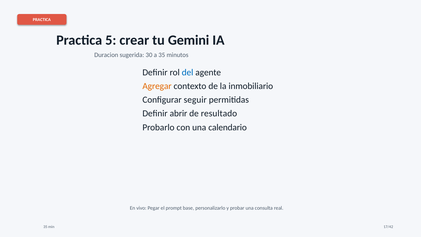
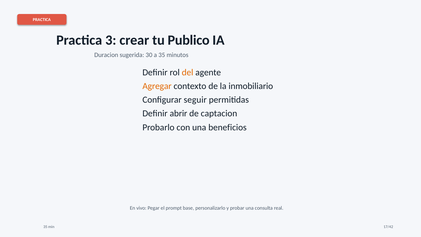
5: 5 -> 3 (111, 40)
Gemini: Gemini -> Publico (189, 40)
del colour: blue -> orange (188, 72)
resultado: resultado -> captacion (219, 114)
calendario: calendario -> beneficios (228, 127)
